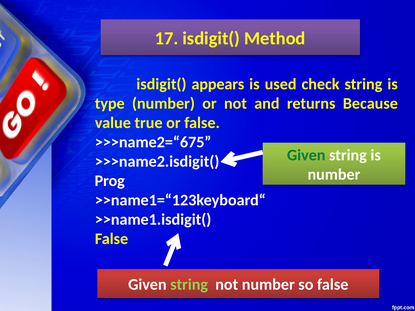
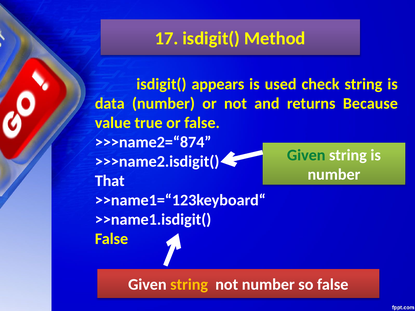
type: type -> data (110, 104)
>>>name2=“675: >>>name2=“675 -> >>>name2=“874 (153, 142)
Prog: Prog -> That (110, 181)
string colour: light green -> yellow (189, 285)
